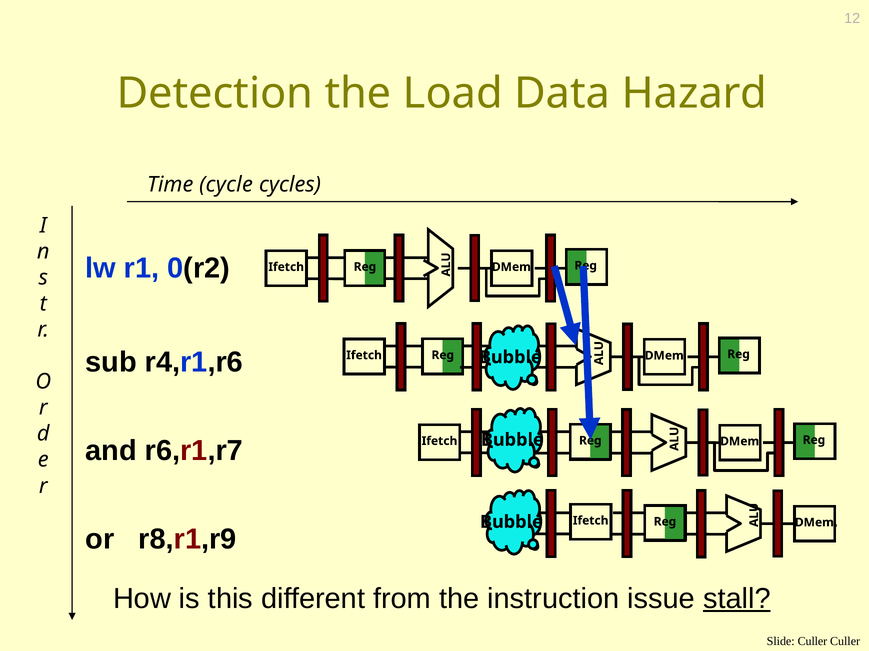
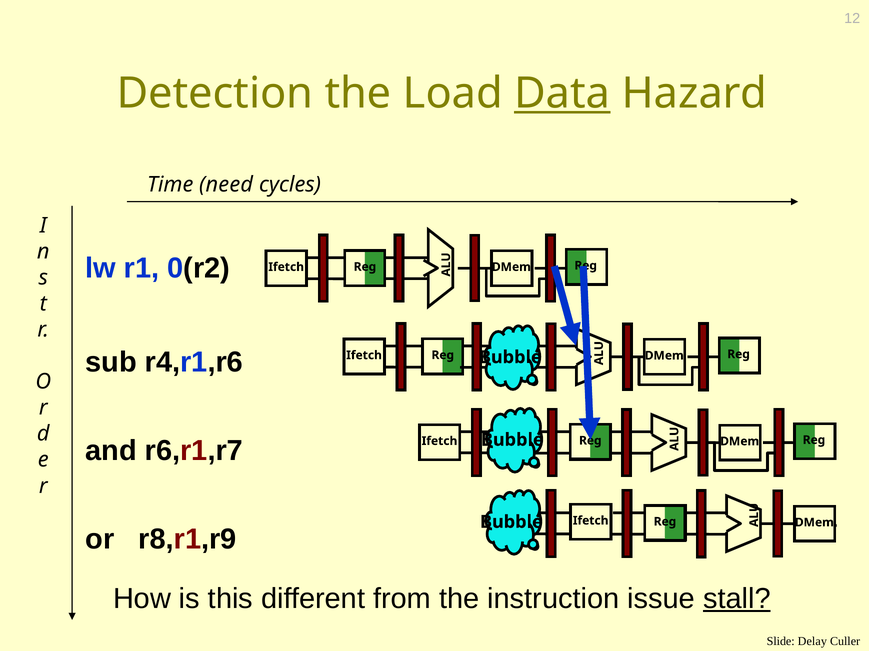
Data underline: none -> present (562, 94)
cycle: cycle -> need (226, 185)
Slide Culler: Culler -> Delay (812, 642)
